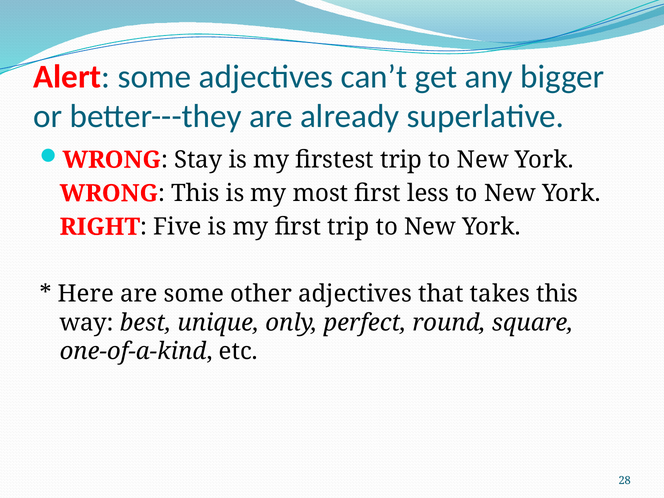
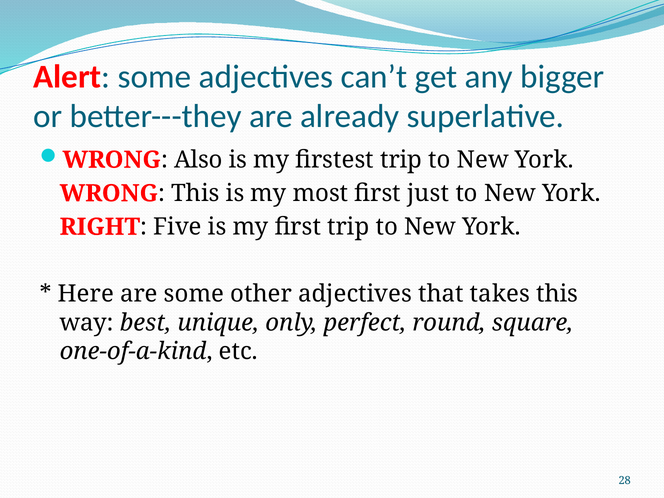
Stay: Stay -> Also (198, 160)
less: less -> just (428, 193)
